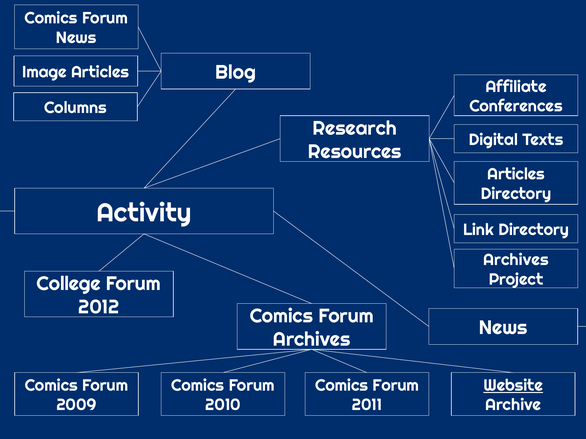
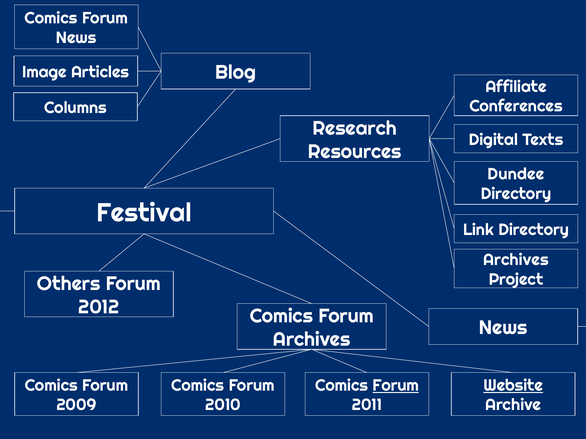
Articles: Articles -> Dundee (516, 174)
Activity: Activity -> Festival (144, 213)
College: College -> Others (69, 284)
Forum underline: none -> present (396, 386)
